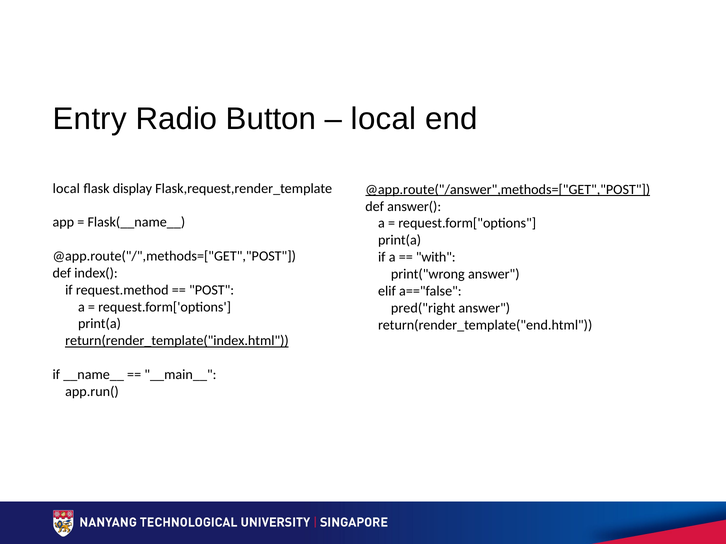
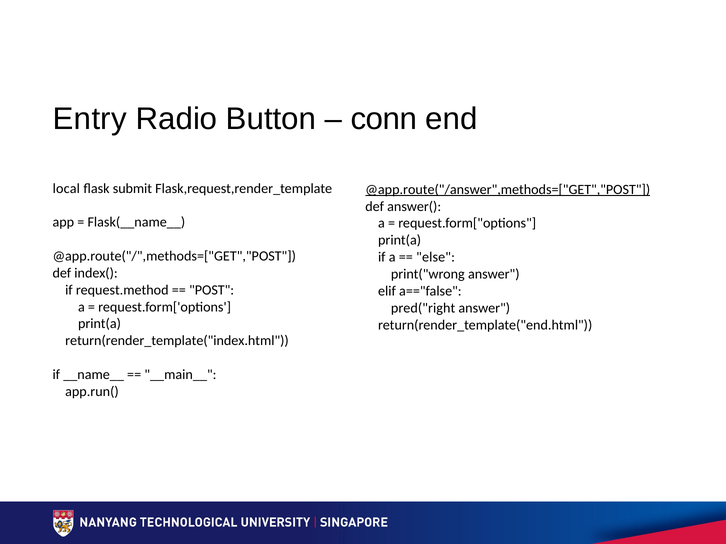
local: local -> conn (384, 119)
display: display -> submit (132, 189)
with: with -> else (436, 257)
return(render_template("index.html underline: present -> none (177, 341)
